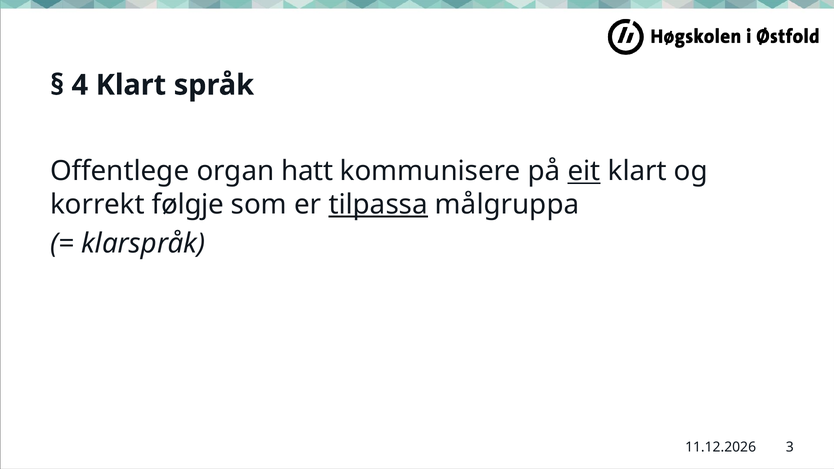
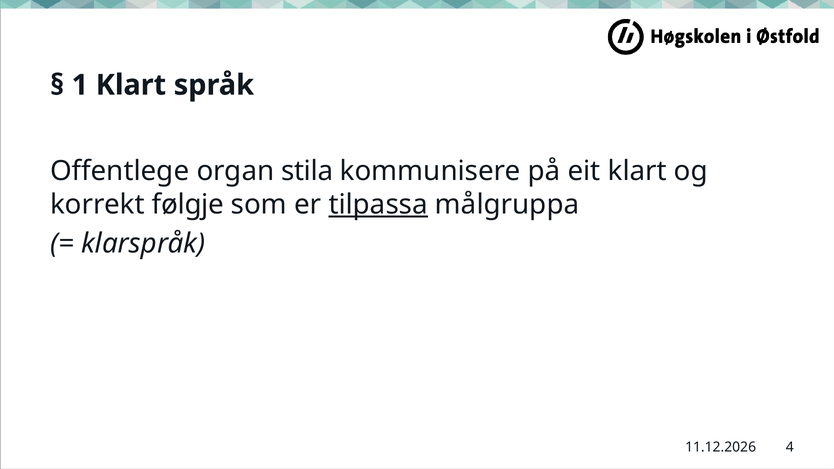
4: 4 -> 1 (80, 85)
hatt: hatt -> stila (307, 171)
eit underline: present -> none (584, 171)
3: 3 -> 4 (790, 447)
